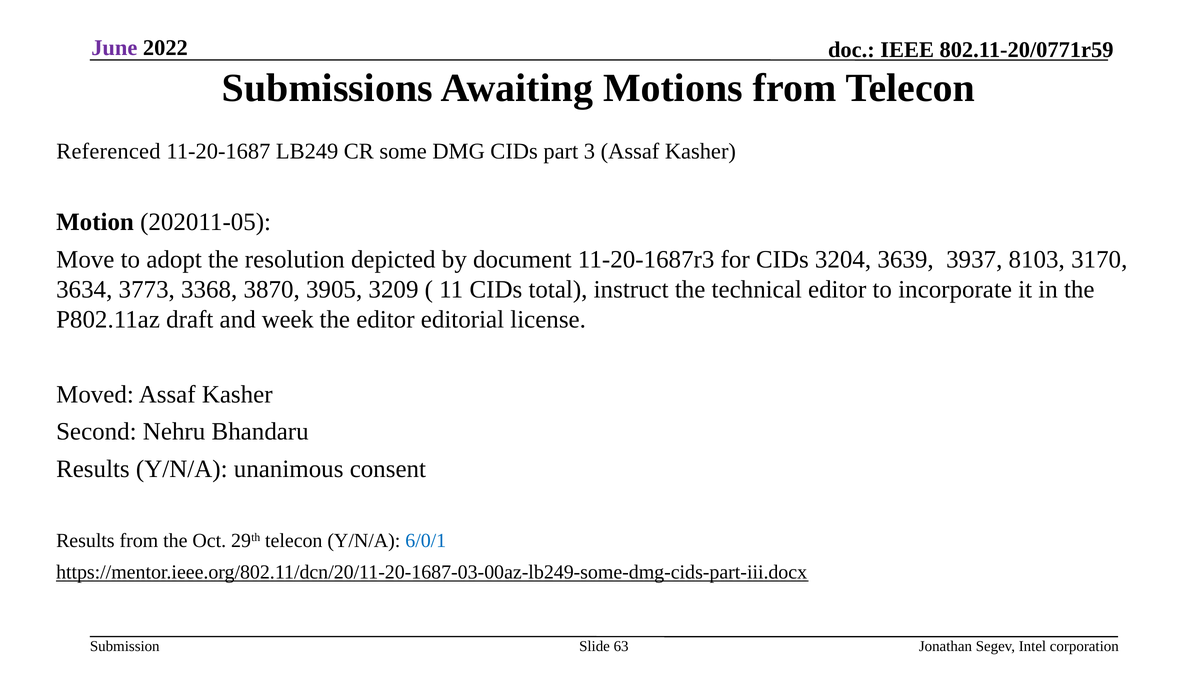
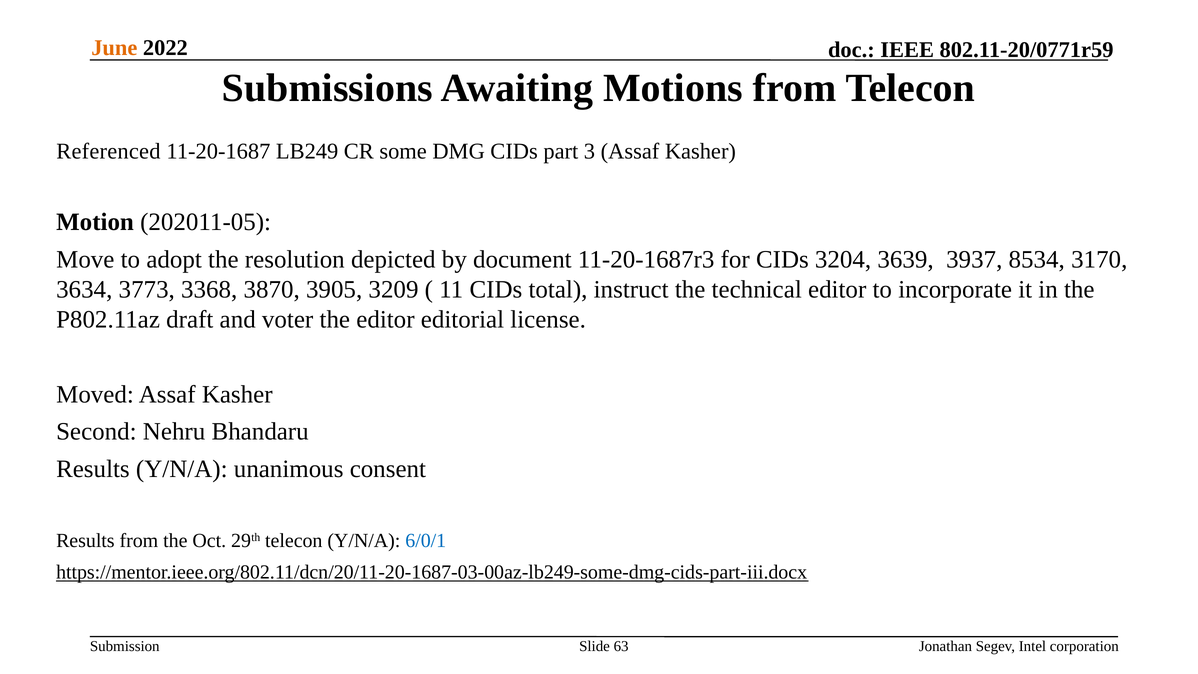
June colour: purple -> orange (114, 48)
8103: 8103 -> 8534 (1037, 259)
week: week -> voter (288, 319)
